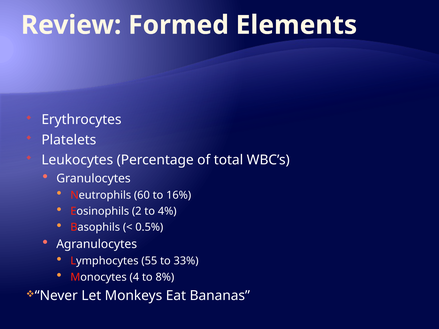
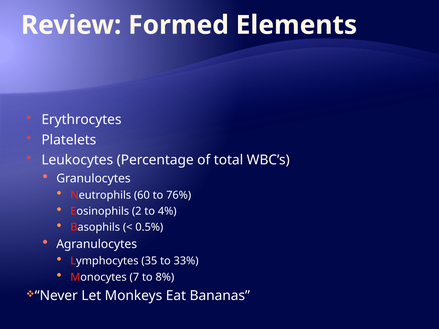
16%: 16% -> 76% (179, 195)
55: 55 -> 35 (149, 261)
4: 4 -> 7 (134, 277)
